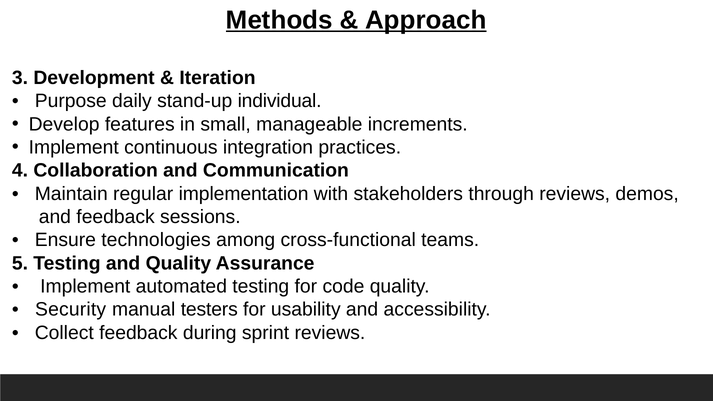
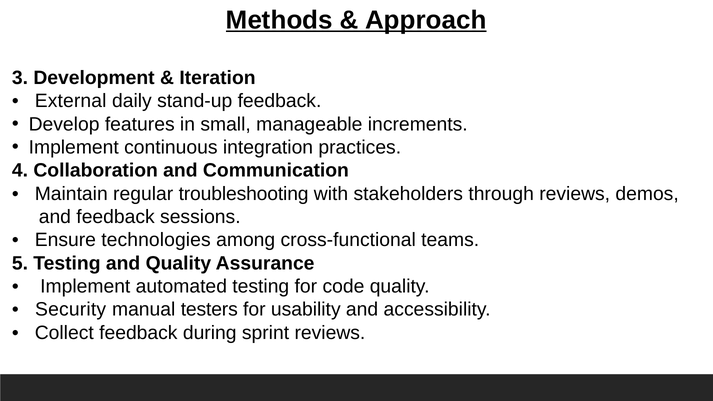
Purpose: Purpose -> External (71, 101)
stand-up individual: individual -> feedback (279, 101)
implementation: implementation -> troubleshooting (244, 194)
